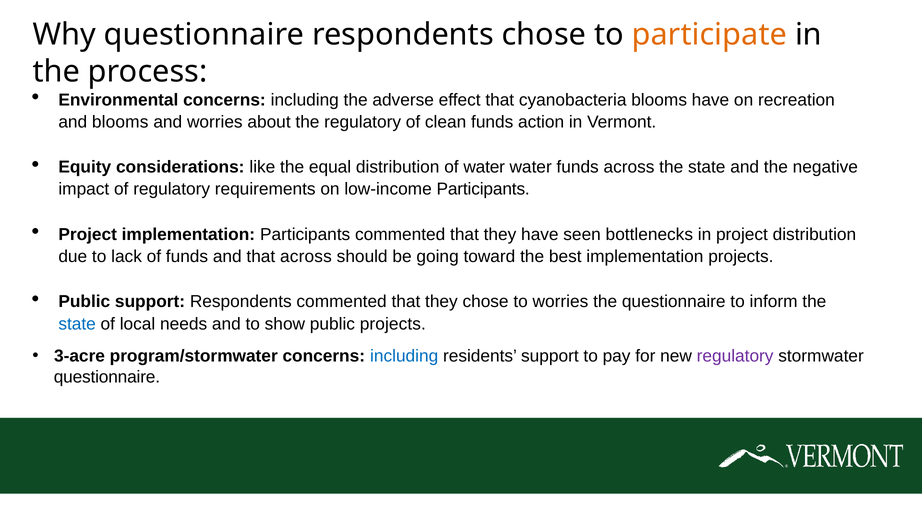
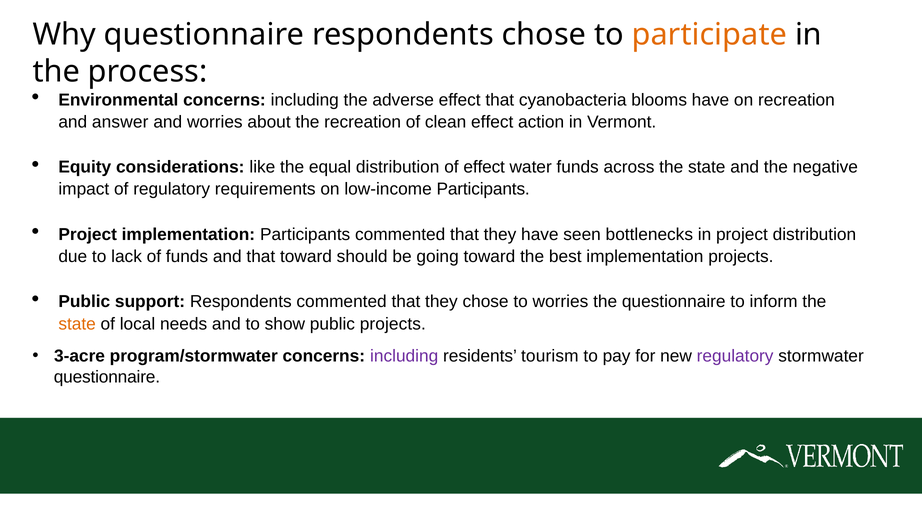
and blooms: blooms -> answer (120, 122)
the regulatory: regulatory -> recreation (363, 122)
clean funds: funds -> effect (492, 122)
of water: water -> effect (484, 167)
that across: across -> toward (306, 257)
state colour: blue -> orange (77, 324)
including colour: blue -> purple (404, 357)
residents support: support -> tourism (550, 357)
